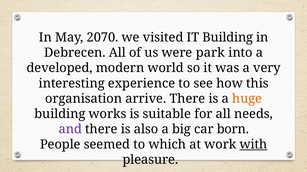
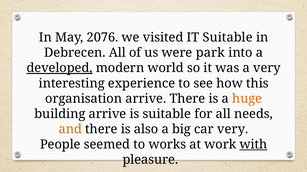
2070: 2070 -> 2076 (103, 38)
IT Building: Building -> Suitable (228, 38)
developed underline: none -> present (60, 68)
building works: works -> arrive (107, 114)
and colour: purple -> orange (70, 130)
car born: born -> very (233, 130)
which: which -> works (167, 145)
